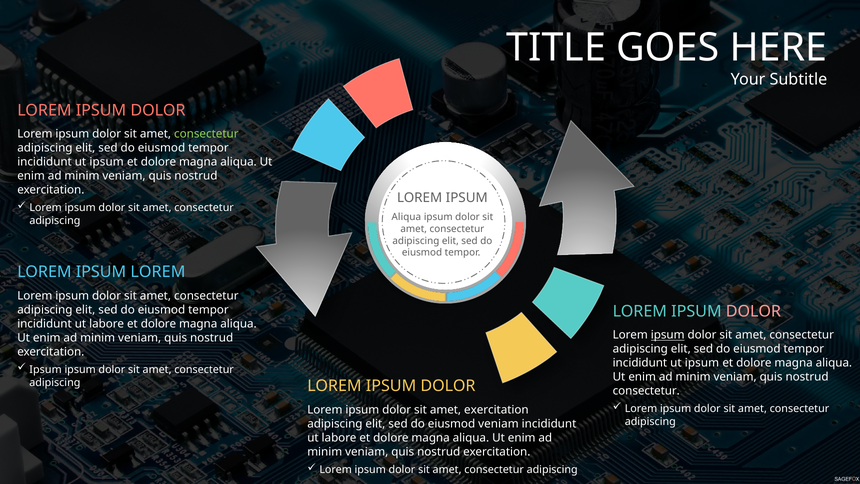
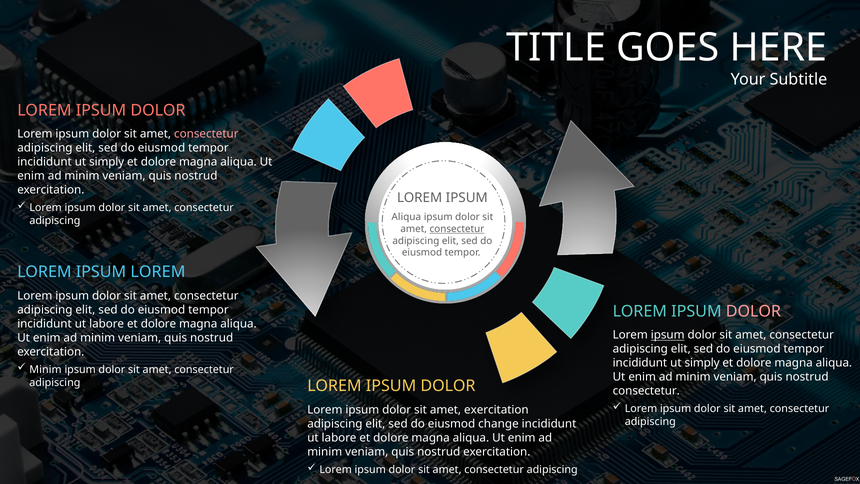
consectetur colour: light green -> pink (206, 134)
ipsum: ipsum -> simply (107, 162)
consectetur underline: none -> present (457, 229)
ipsum: ipsum -> simply (702, 363)
Ipsum: Ipsum -> Minim (46, 369)
eiusmod veniam: veniam -> change (498, 424)
